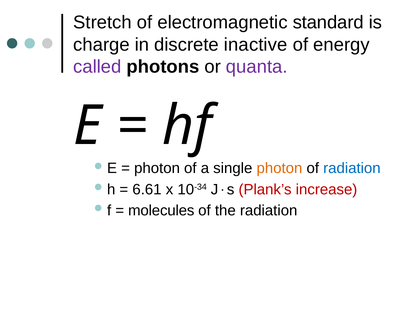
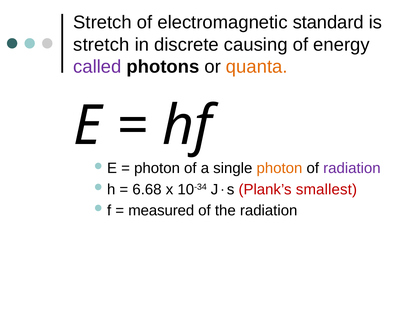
charge: charge -> stretch (101, 45)
inactive: inactive -> causing (256, 45)
quanta colour: purple -> orange (257, 67)
radiation colour: blue -> purple (352, 168)
6.61: 6.61 -> 6.68 (147, 189)
increase: increase -> smallest (326, 189)
molecules: molecules -> measured (161, 210)
